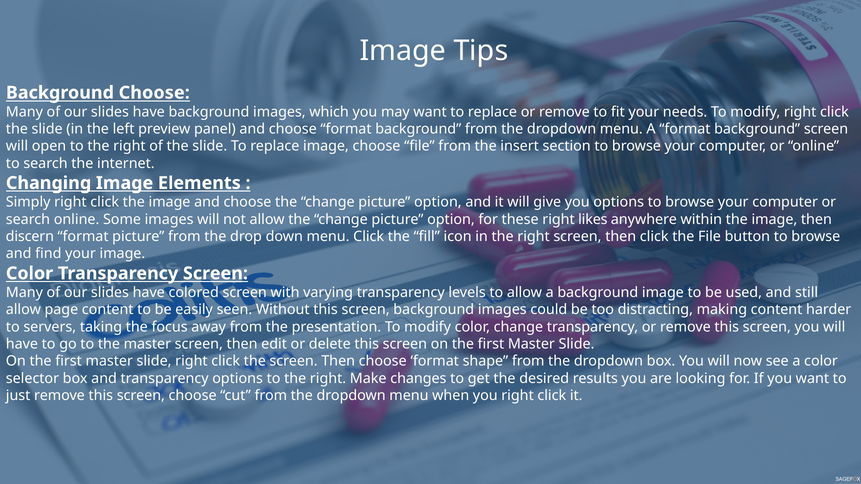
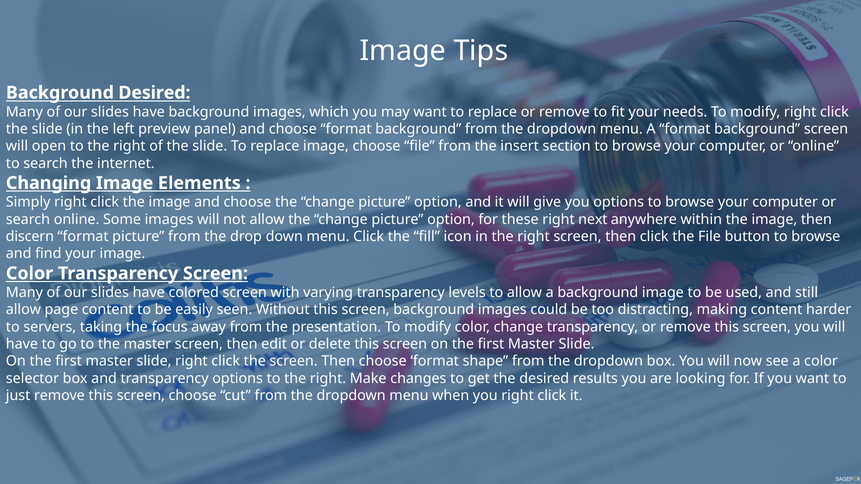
Background Choose: Choose -> Desired (154, 93)
likes: likes -> next (593, 219)
